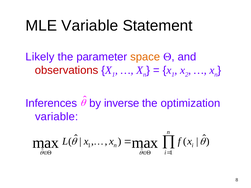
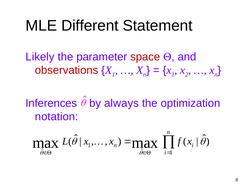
MLE Variable: Variable -> Different (90, 26)
space colour: orange -> red (145, 57)
inverse: inverse -> always (122, 103)
variable: variable -> notation (57, 117)
